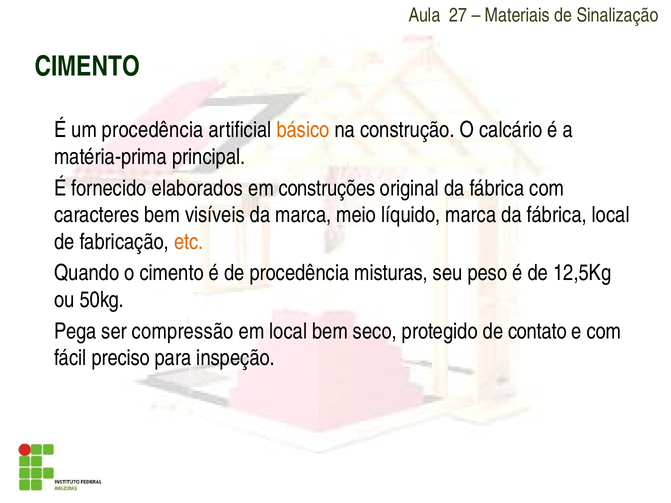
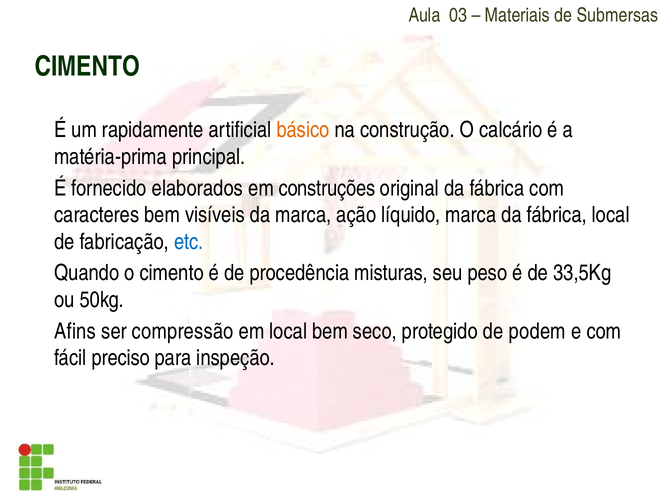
27: 27 -> 03 (458, 15)
Sinalização: Sinalização -> Submersas (618, 15)
um procedência: procedência -> rapidamente (153, 130)
meio: meio -> ação (356, 215)
etc colour: orange -> blue (189, 242)
12,5Kg: 12,5Kg -> 33,5Kg (582, 273)
Pega: Pega -> Afins (75, 331)
contato: contato -> podem (537, 331)
